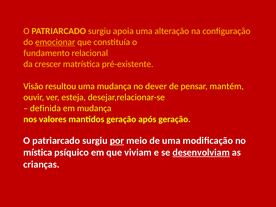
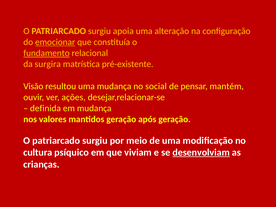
fundamento underline: none -> present (47, 53)
crescer: crescer -> surgira (48, 64)
dever: dever -> social (156, 86)
esteja: esteja -> ações (74, 97)
por underline: present -> none (117, 141)
mística: mística -> cultura (38, 152)
